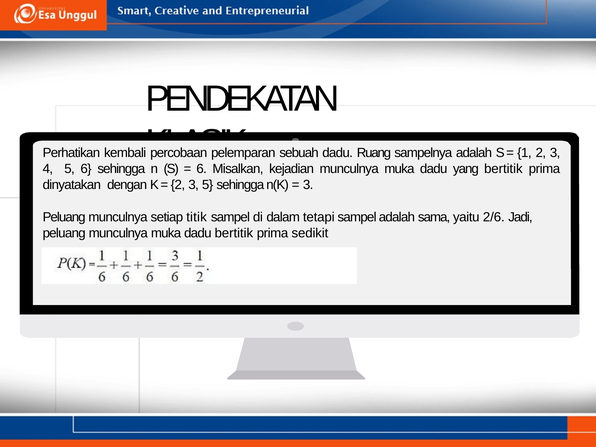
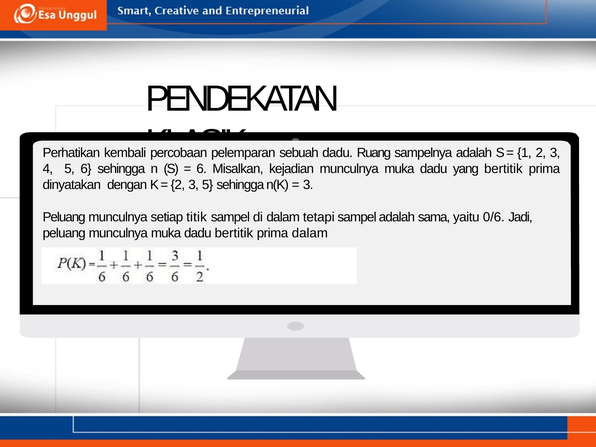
2/6: 2/6 -> 0/6 (494, 217)
prima sedikit: sedikit -> dalam (310, 233)
